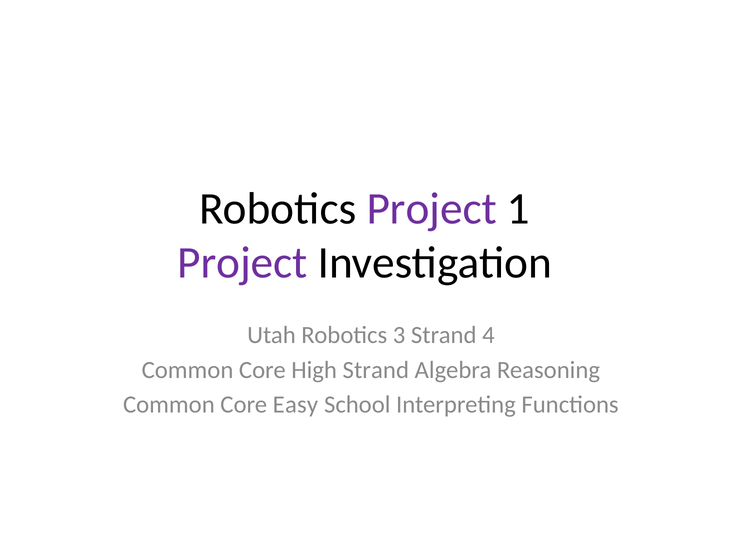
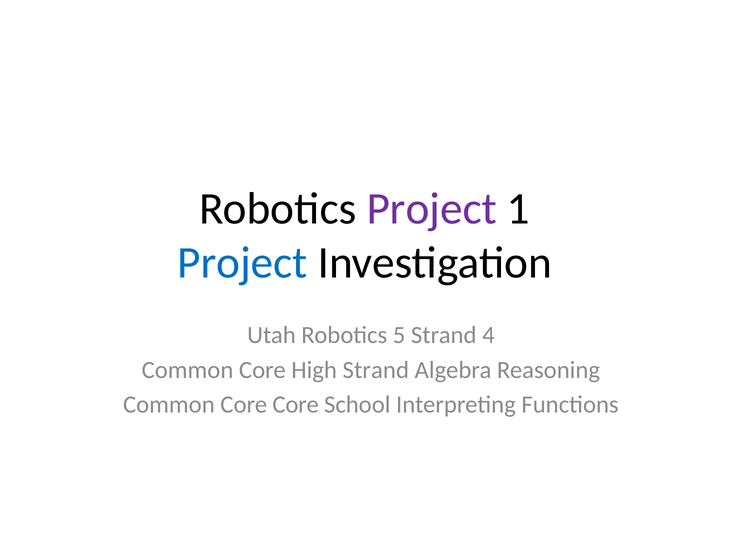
Project colour: purple -> blue (242, 263)
3: 3 -> 5 (399, 336)
Core Easy: Easy -> Core (296, 405)
